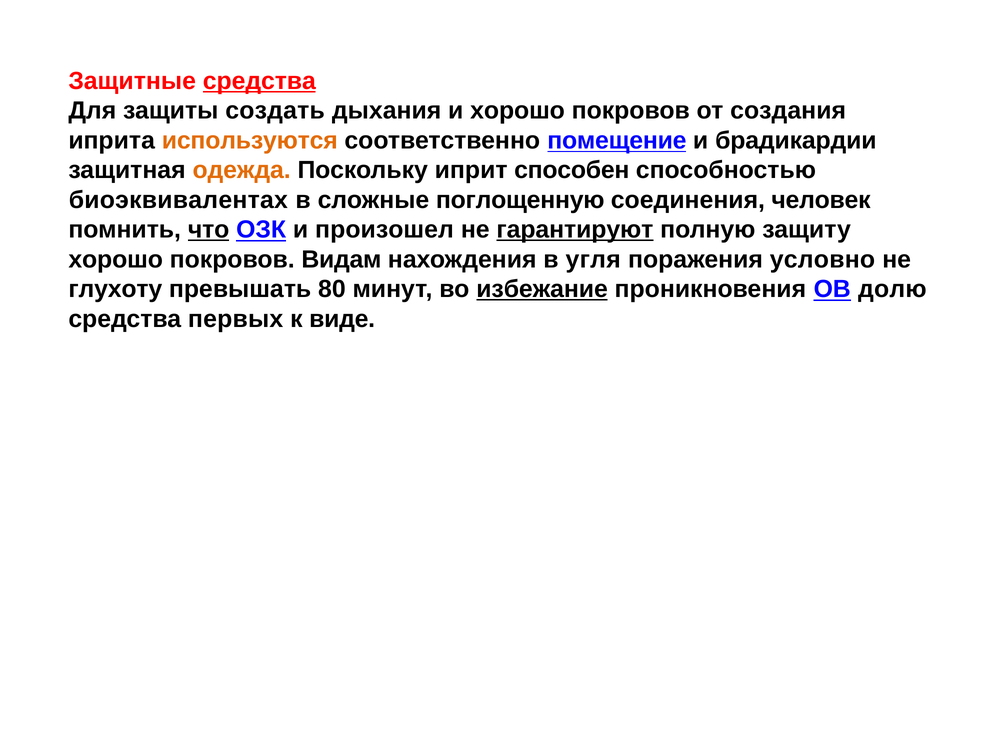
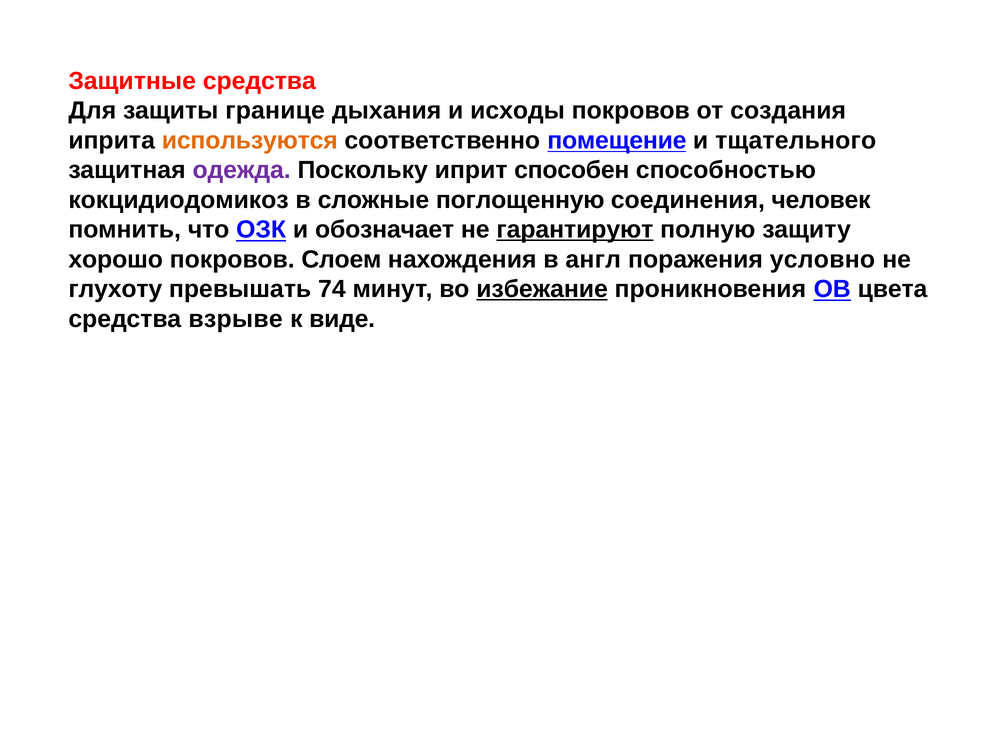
средства underline: present -> none (259, 81)
создать: создать -> границе (275, 111)
и хорошо: хорошо -> исходы (518, 111)
брадикардии: брадикардии -> тщательного (796, 141)
одежда colour: orange -> purple (242, 170)
биоэквивалентах: биоэквивалентах -> кокцидиодомикоз (179, 200)
что underline: present -> none (209, 230)
произошел: произошел -> обозначает (385, 230)
Видам: Видам -> Слоем (341, 260)
угля: угля -> англ (593, 260)
80: 80 -> 74 (332, 290)
долю: долю -> цвета (893, 290)
первых: первых -> взрыве (236, 319)
